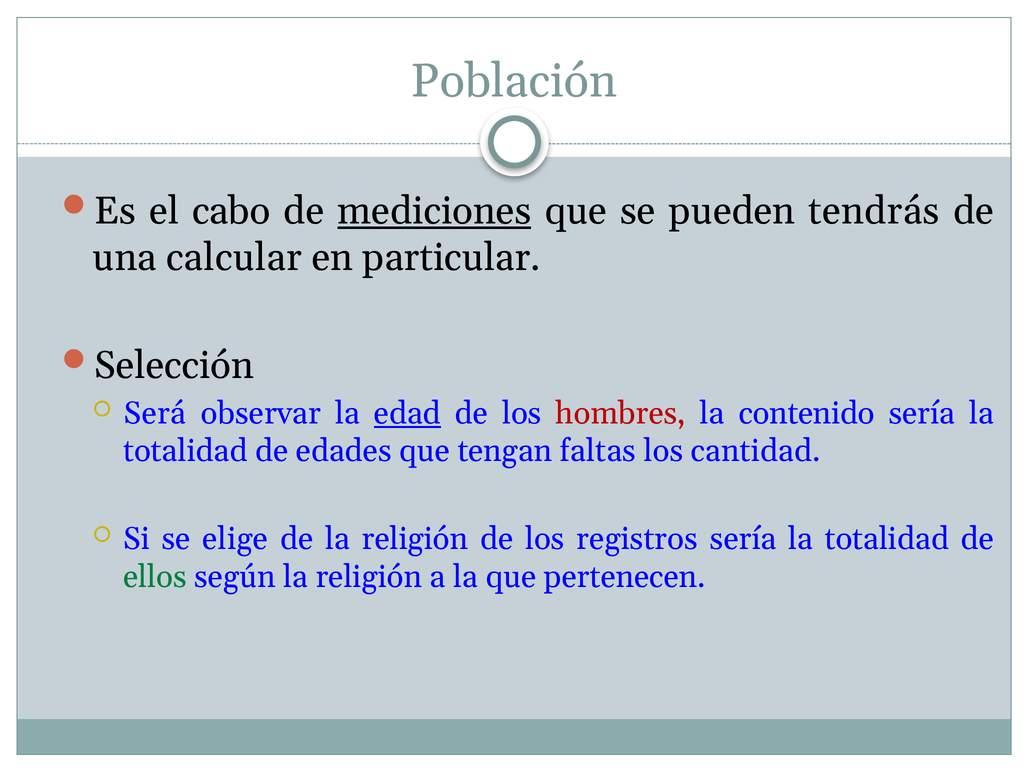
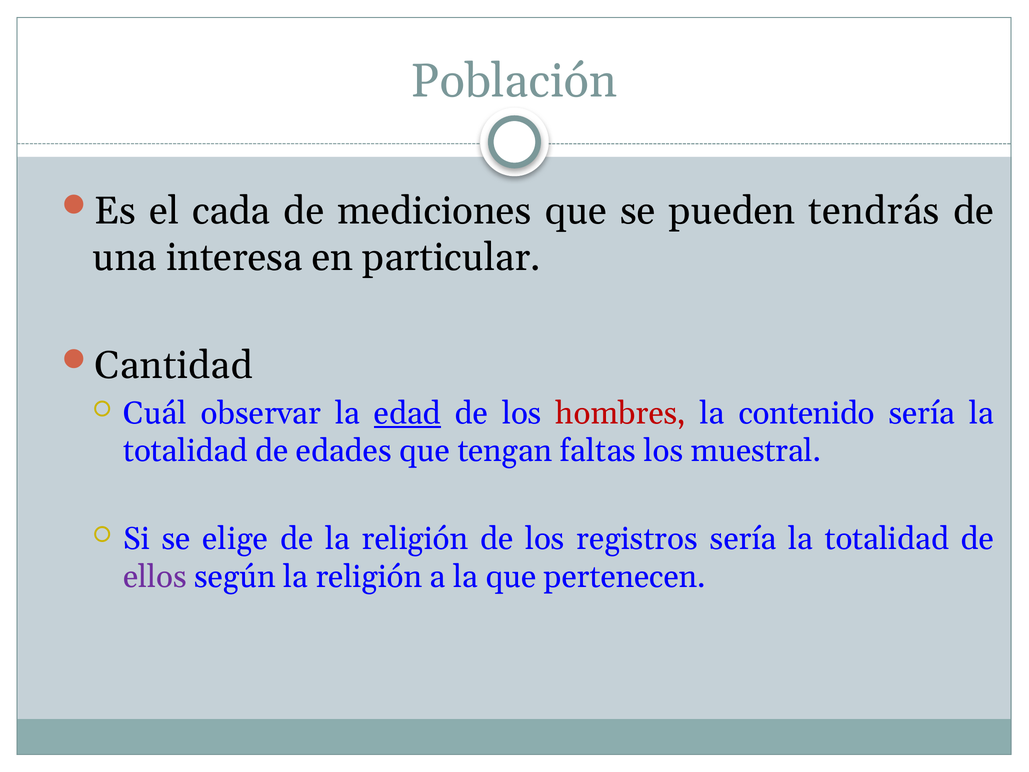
cabo: cabo -> cada (231, 211)
mediciones underline: present -> none (434, 211)
calcular: calcular -> interesa (234, 257)
Selección: Selección -> Cantidad (174, 366)
Será: Será -> Cuál (155, 413)
cantidad: cantidad -> muestral (756, 451)
ellos colour: green -> purple (155, 577)
